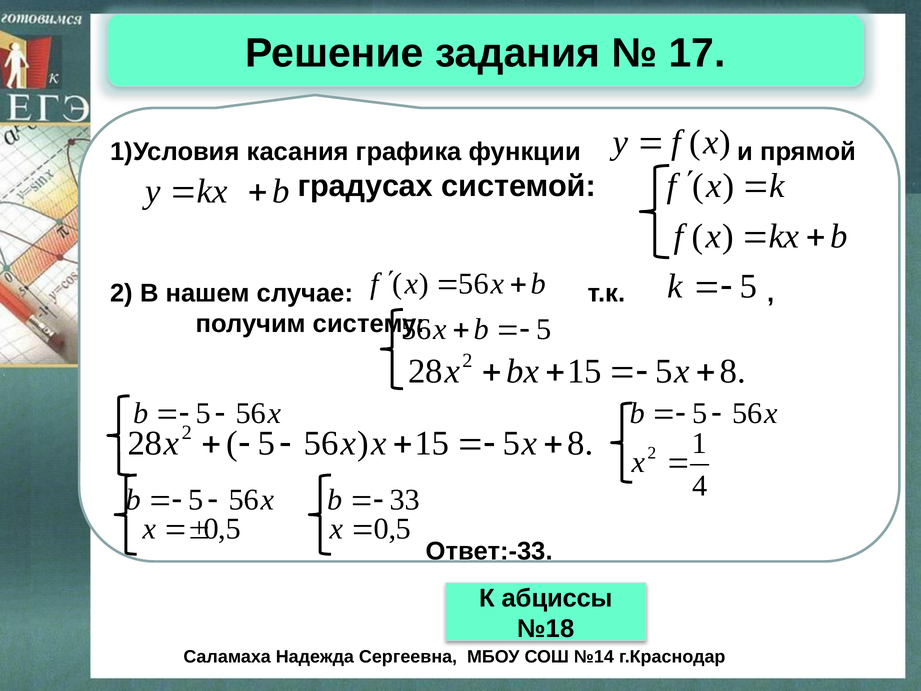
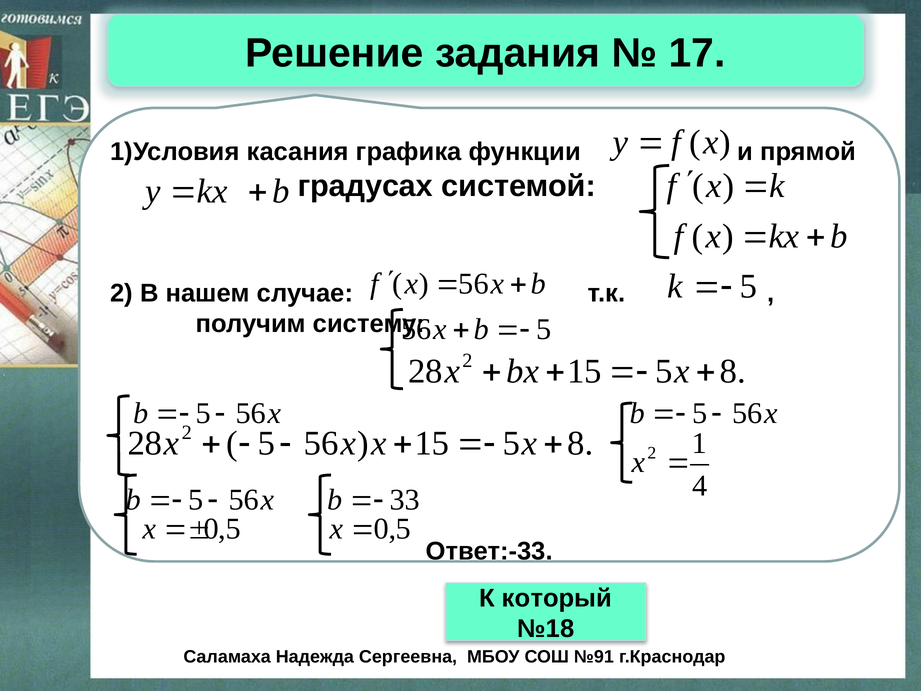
абциссы: абциссы -> который (557, 598)
№14: №14 -> №91 (594, 657)
